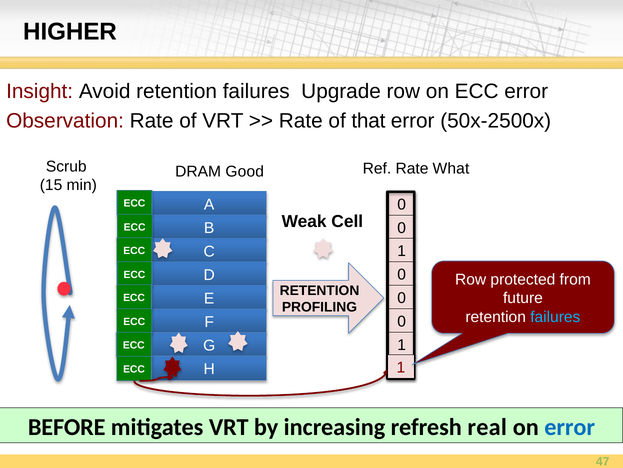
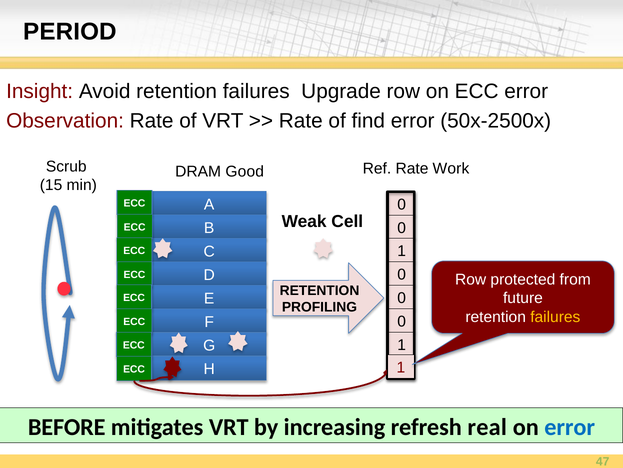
HIGHER: HIGHER -> PERIOD (70, 32)
that: that -> find (368, 121)
What: What -> Work (451, 168)
failures colour: light blue -> yellow (555, 316)
